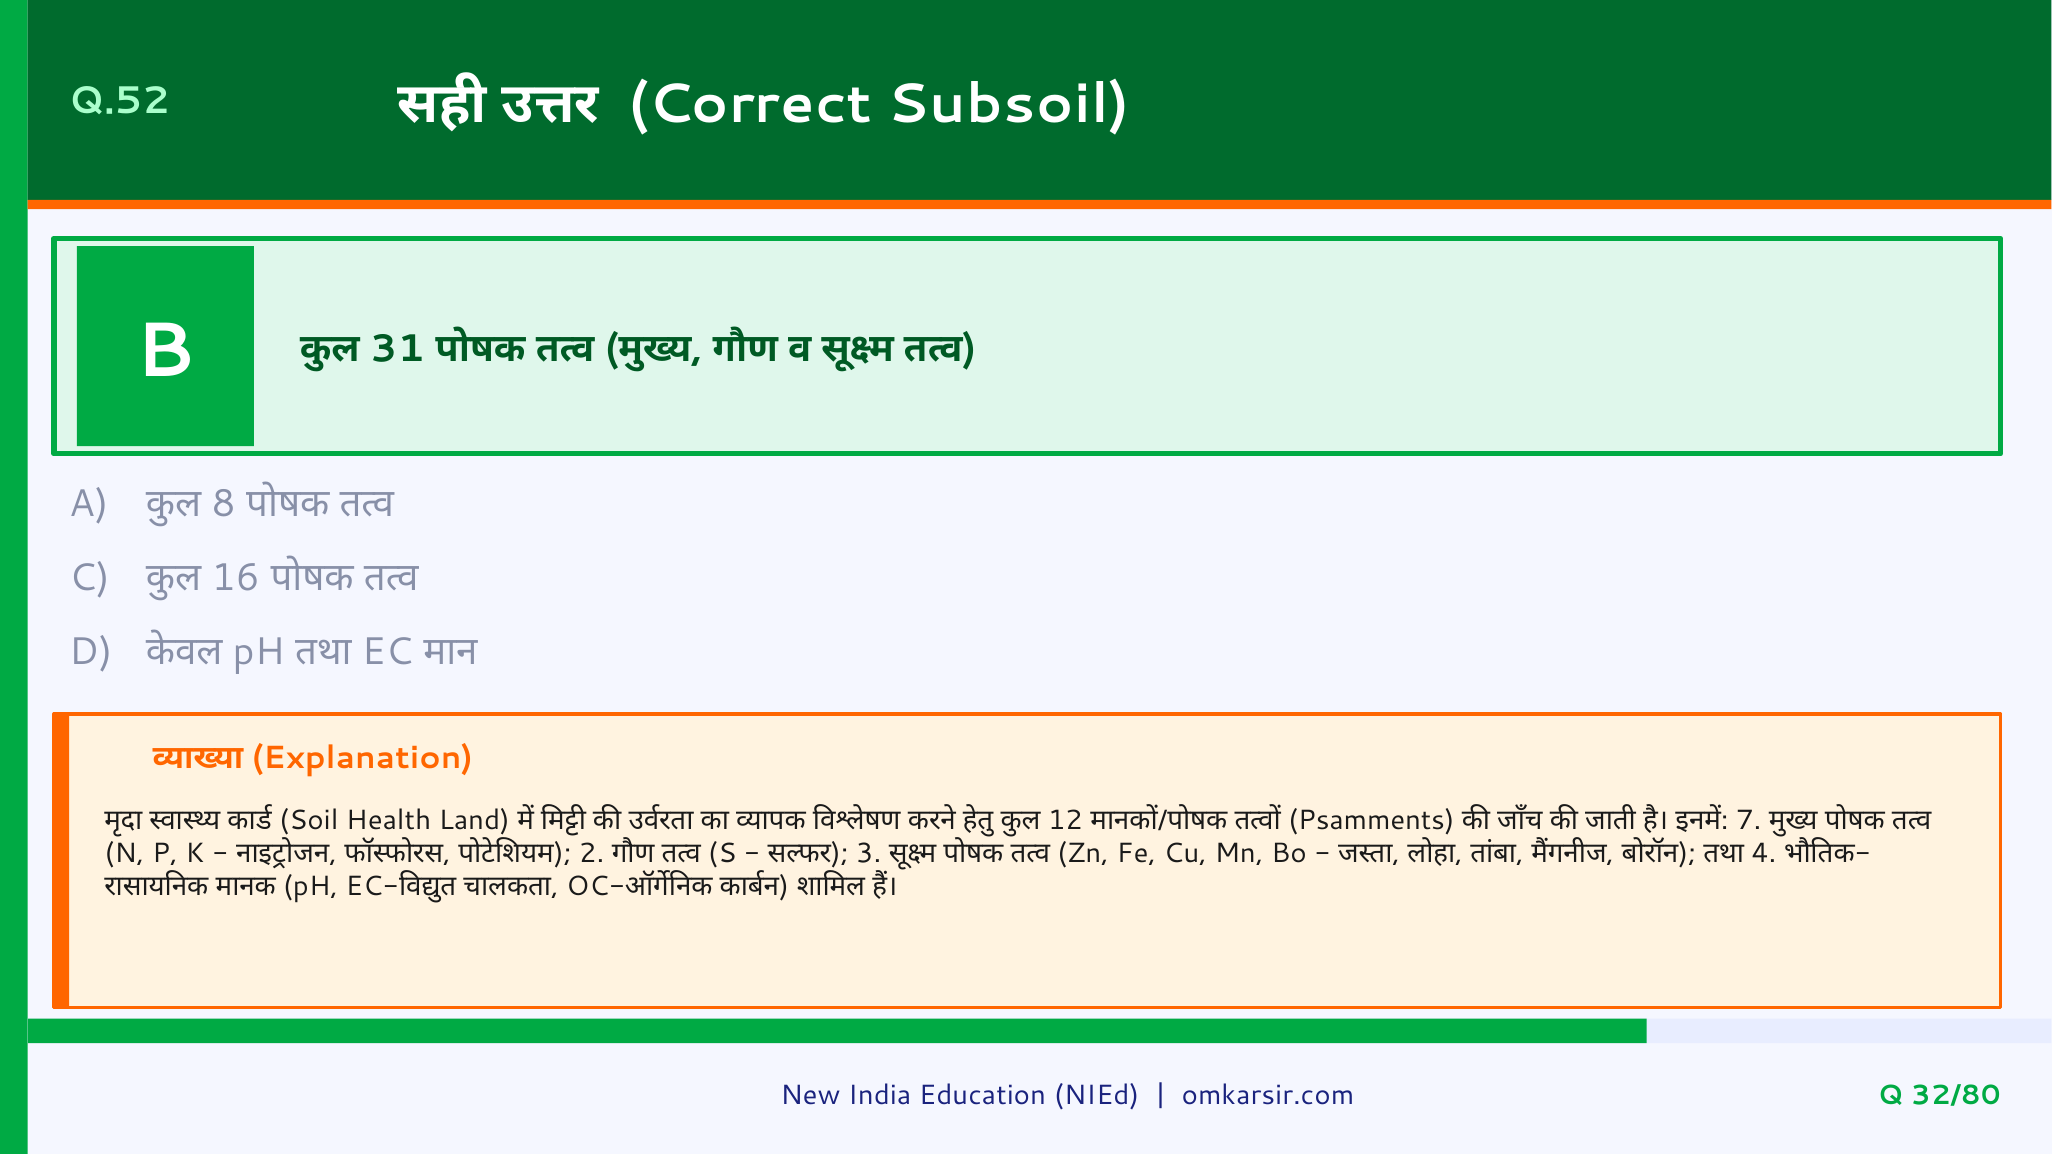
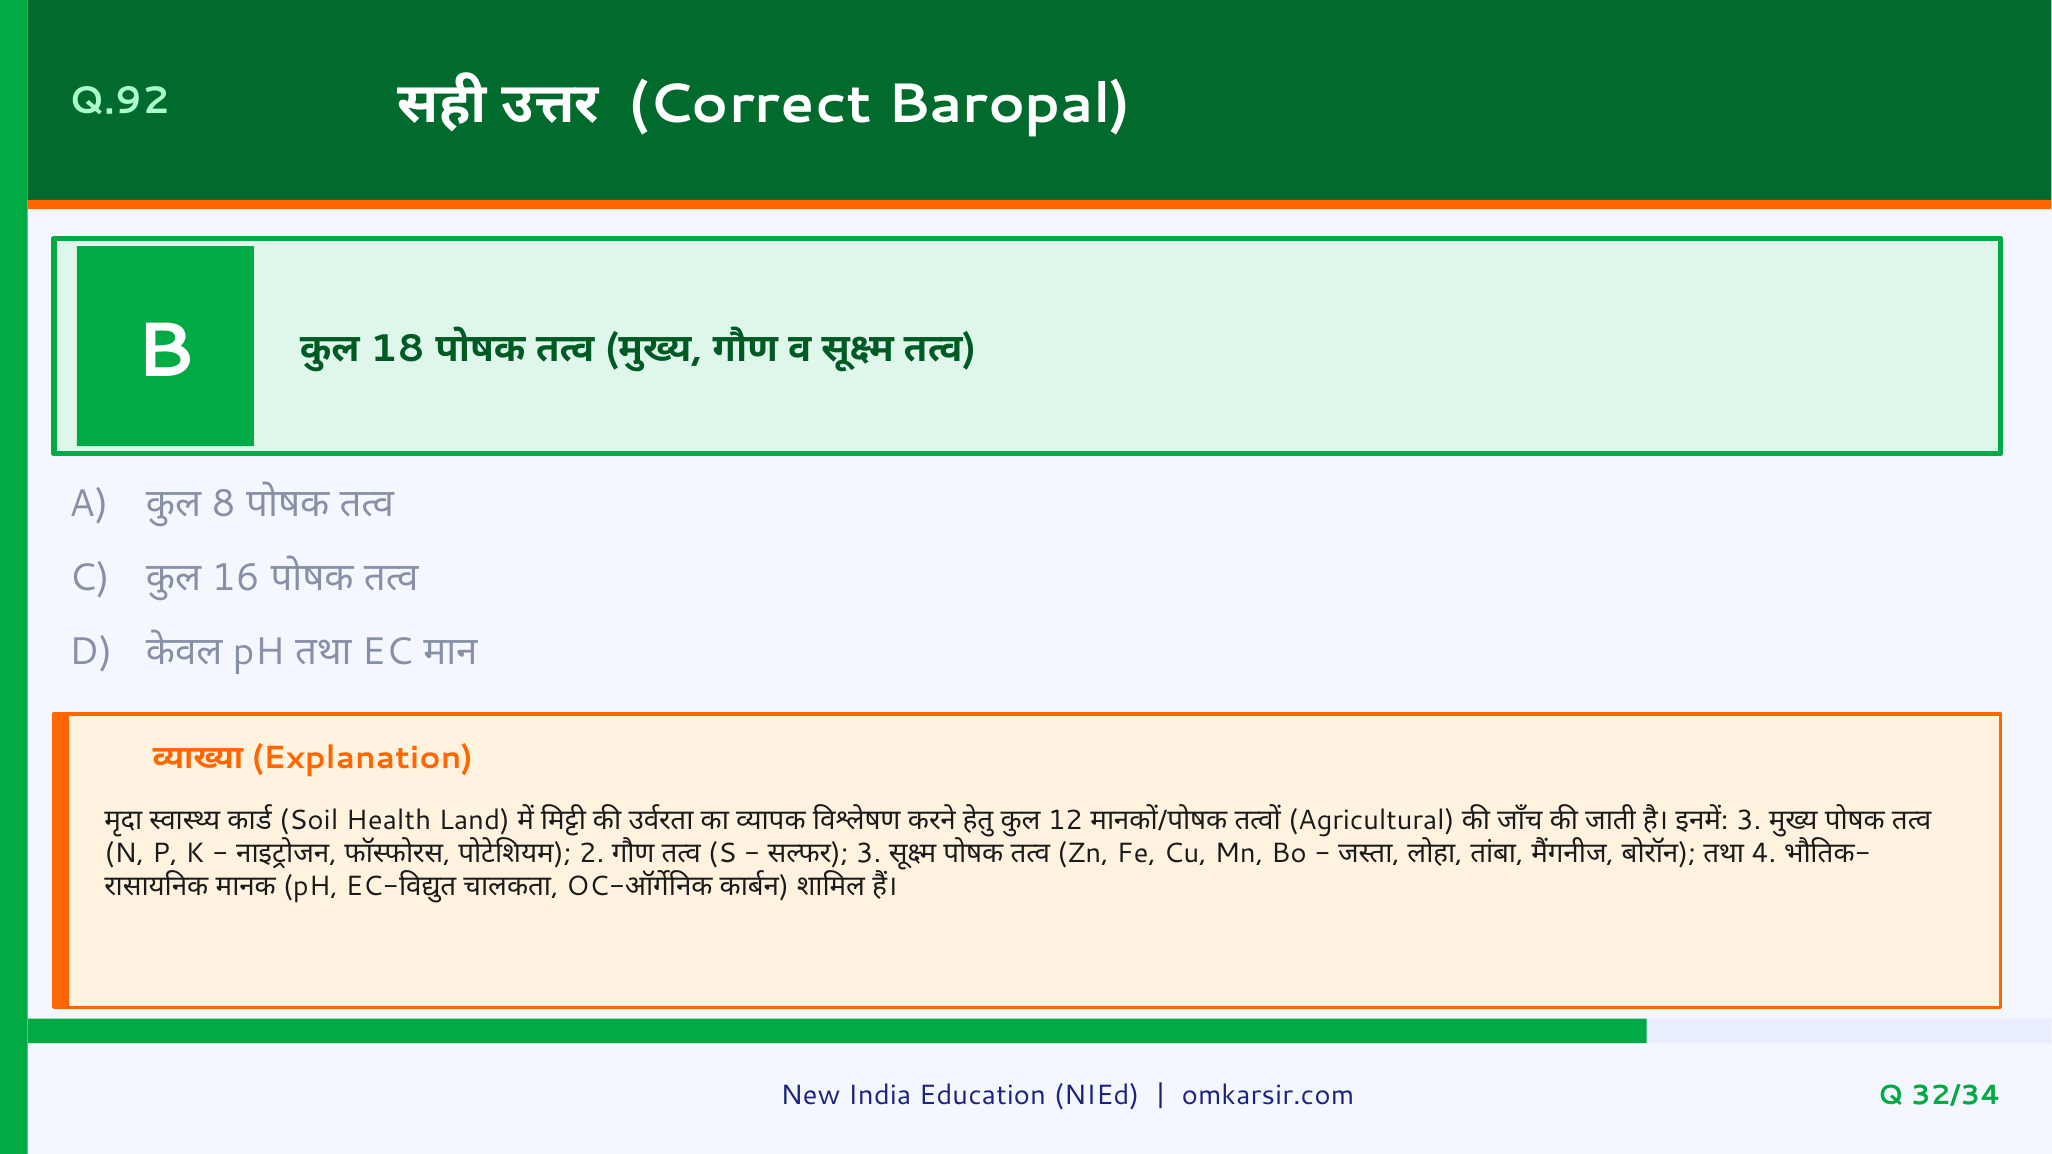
Q.52: Q.52 -> Q.92 (119, 101)
Subsoil: Subsoil -> Baropal (1009, 104)
31: 31 -> 18 (397, 349)
Psamments: Psamments -> Agricultural (1371, 820)
7: 7 -> 3 (1749, 820)
32/80: 32/80 -> 32/34 (1956, 1096)
